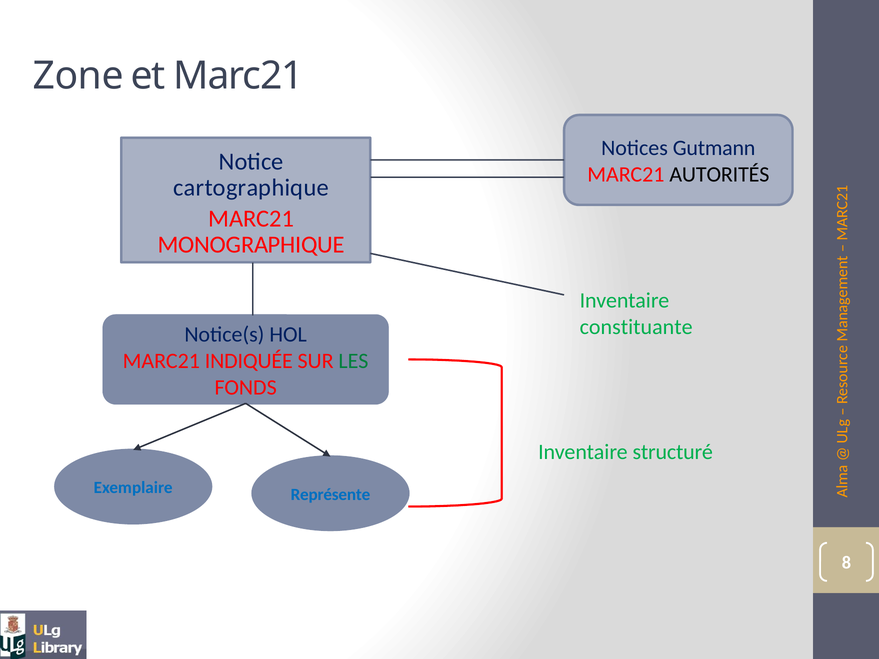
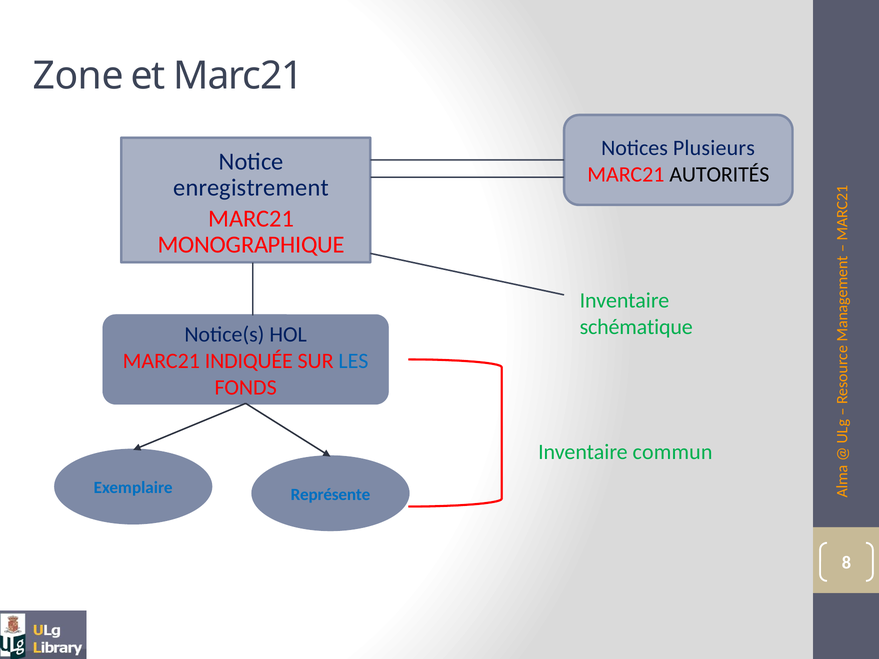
Gutmann: Gutmann -> Plusieurs (714, 148)
cartographique: cartographique -> enregistrement (251, 188)
constituante: constituante -> schématique (636, 327)
LES colour: green -> blue (353, 361)
structuré: structuré -> commun (673, 452)
